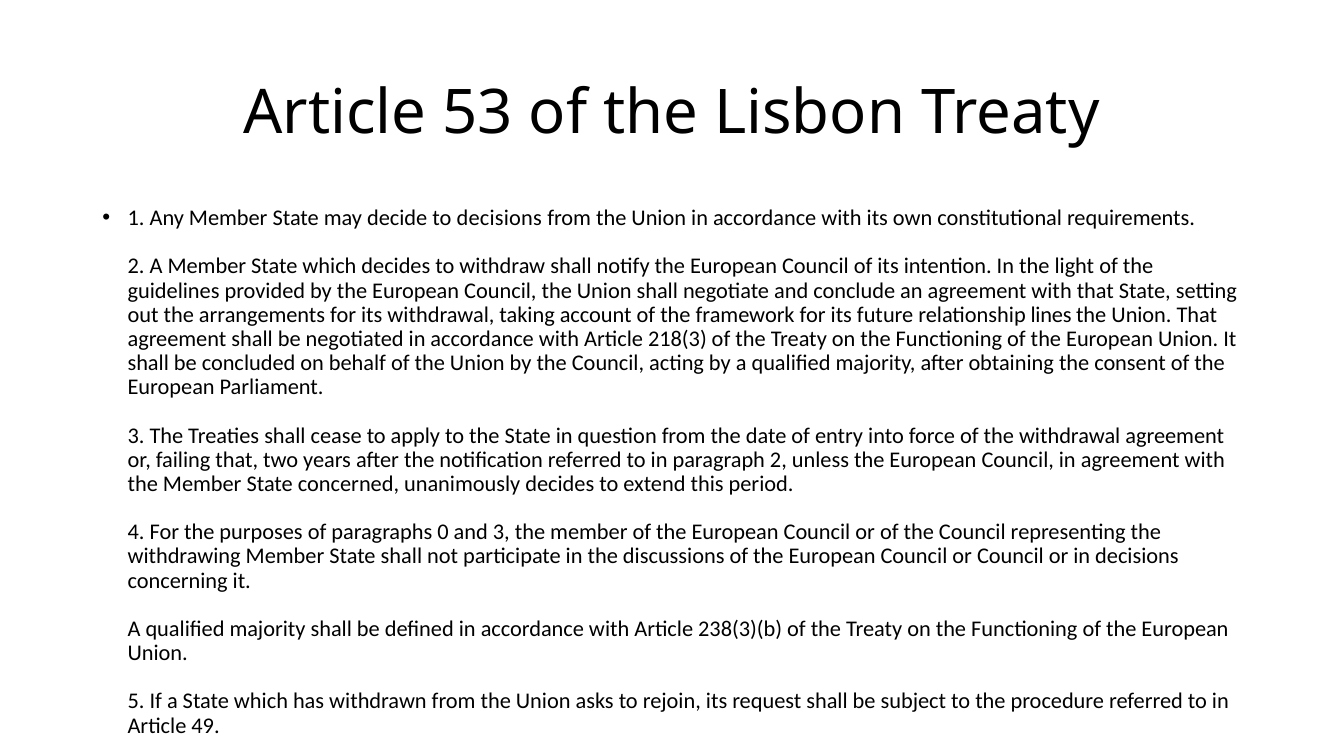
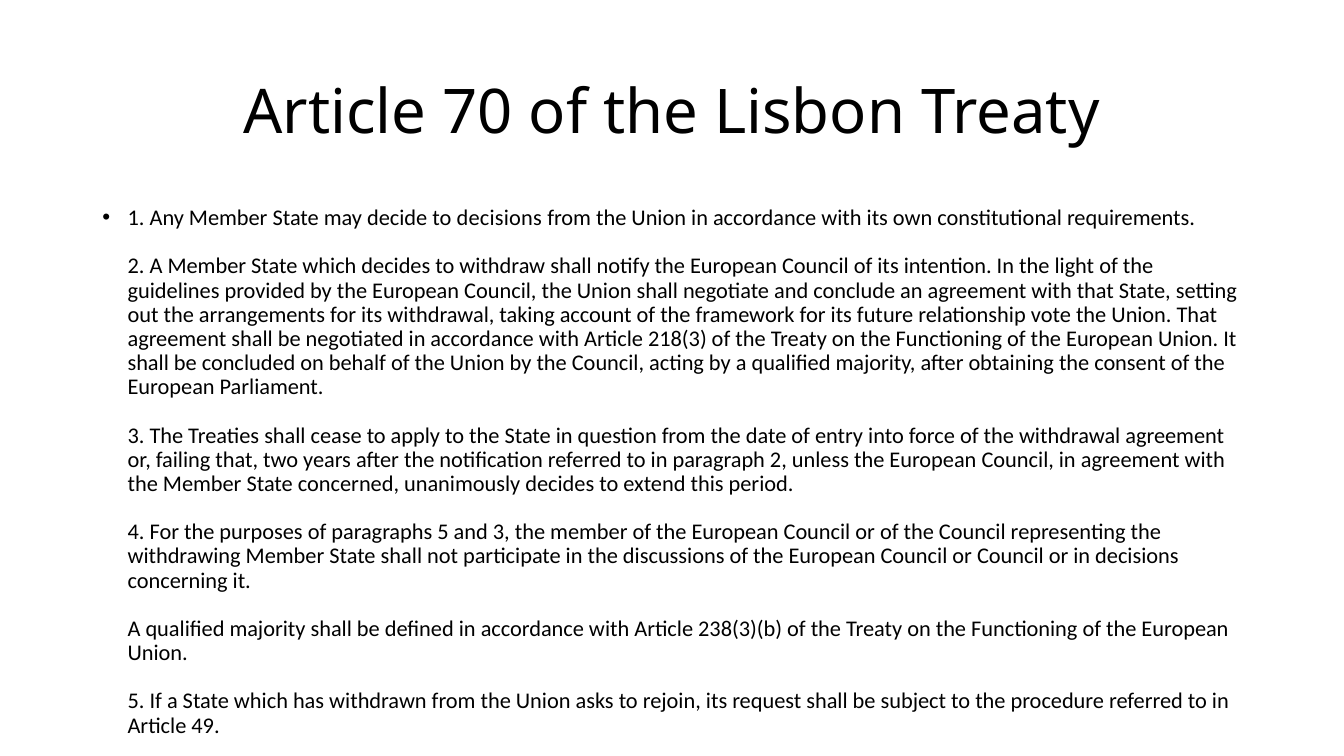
53: 53 -> 70 (478, 113)
lines: lines -> vote (1051, 315)
paragraphs 0: 0 -> 5 (443, 532)
